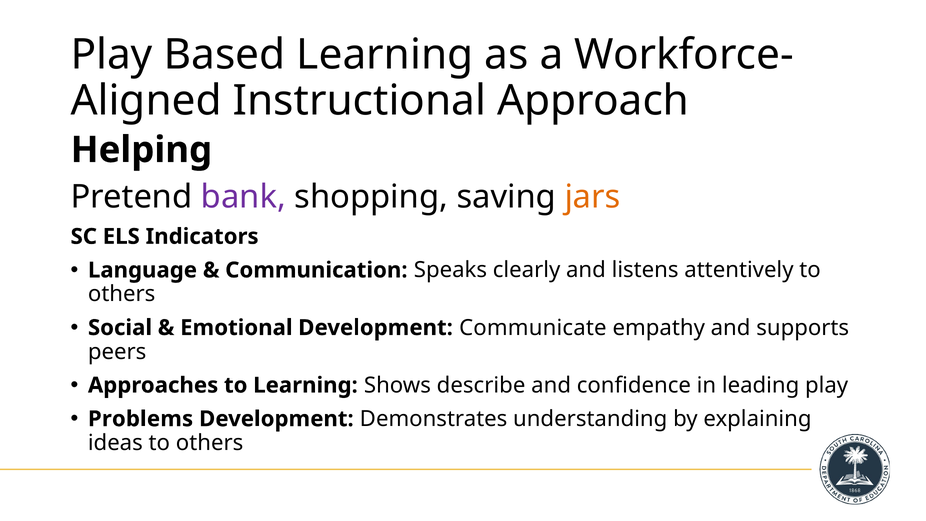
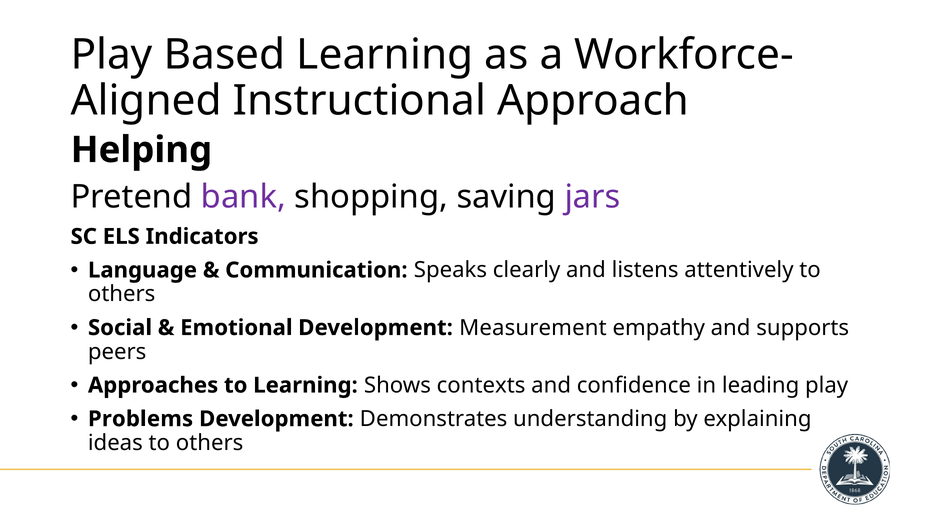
jars colour: orange -> purple (593, 197)
Communicate: Communicate -> Measurement (533, 328)
describe: describe -> contexts (481, 385)
